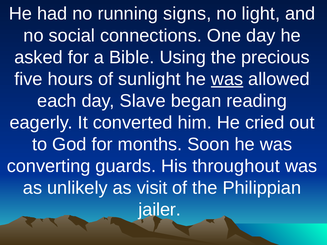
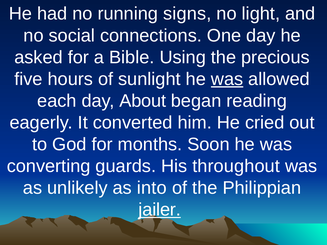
Slave: Slave -> About (143, 101)
visit: visit -> into (152, 188)
jailer underline: none -> present (160, 210)
